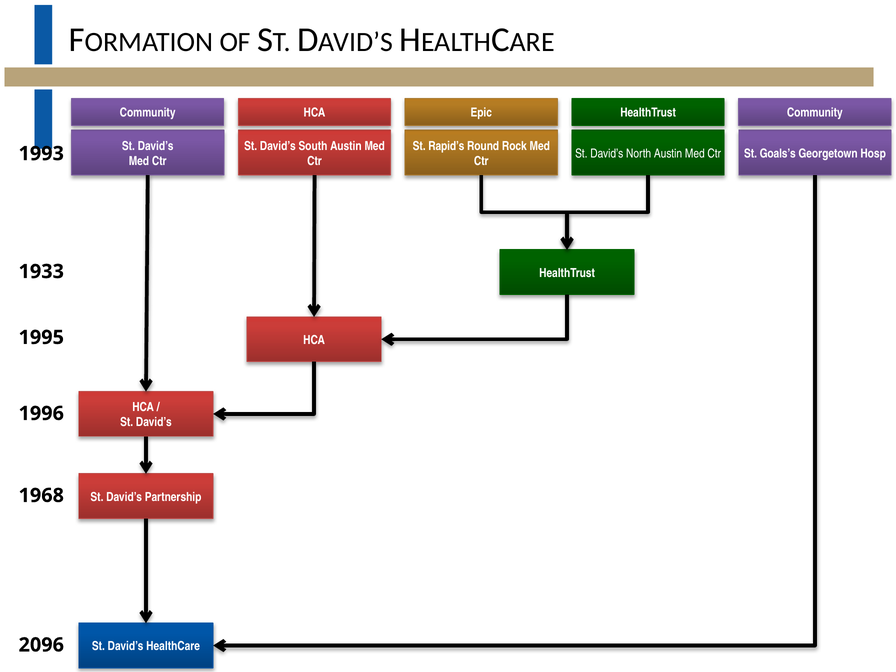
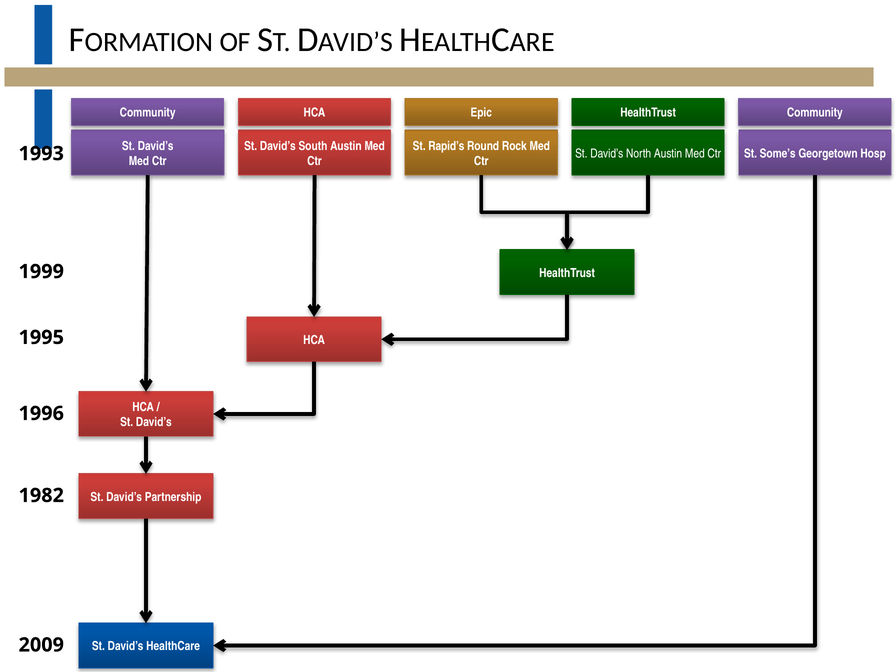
Goals’s: Goals’s -> Some’s (778, 153)
1933: 1933 -> 1999 (41, 272)
1968: 1968 -> 1982 (41, 495)
2096: 2096 -> 2009 (41, 645)
